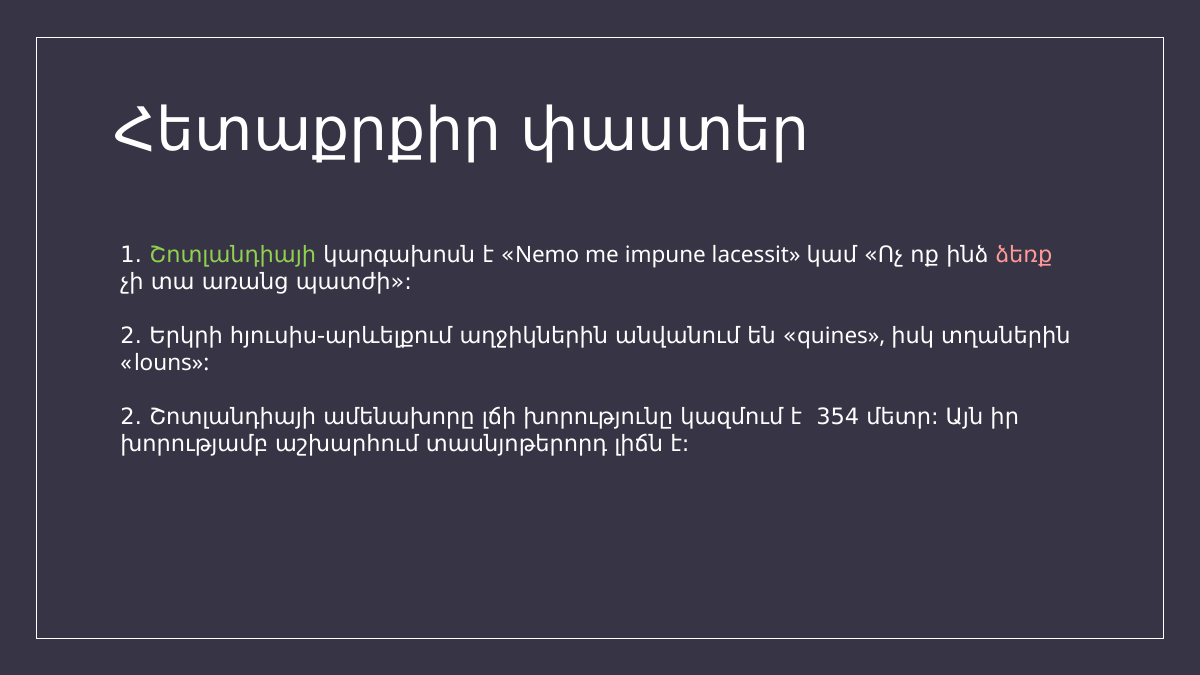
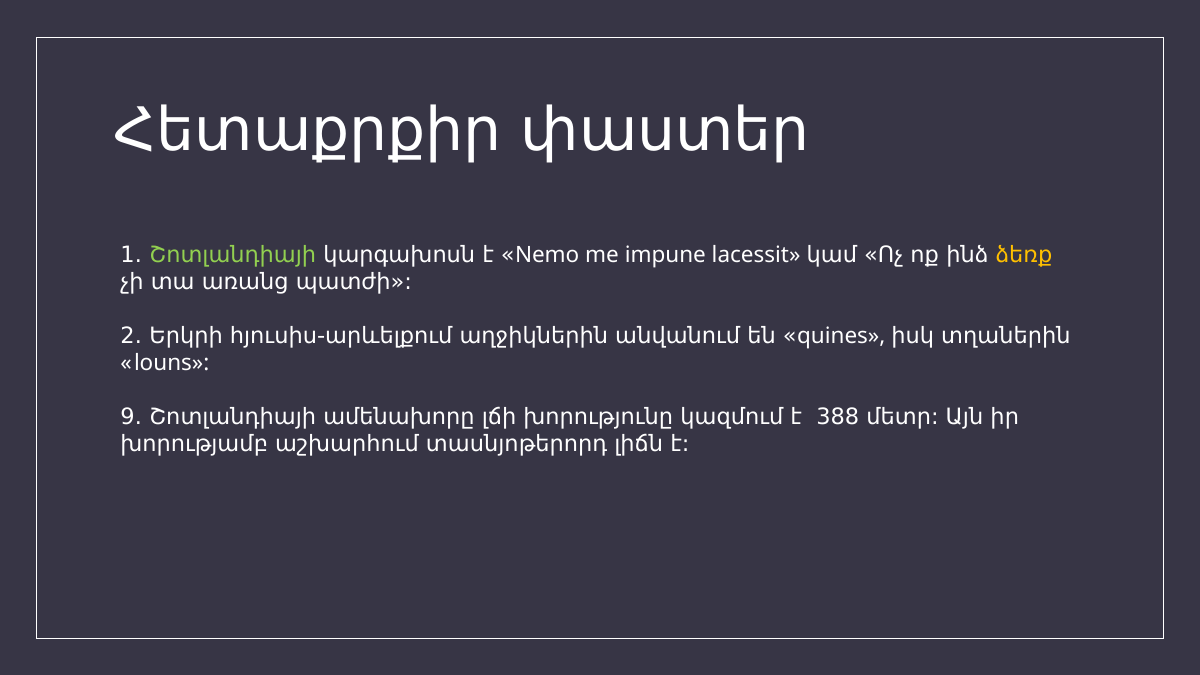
ձեռք colour: pink -> yellow (1024, 255)
2․: 2․ -> 9․ (131, 417)
354: 354 -> 388 (838, 417)
